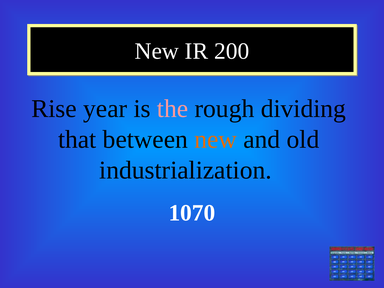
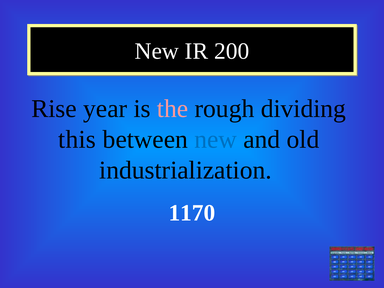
that: that -> this (77, 139)
new colour: orange -> blue (216, 139)
1070: 1070 -> 1170 (192, 213)
